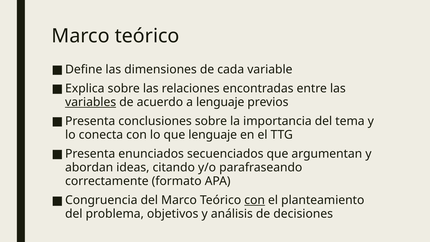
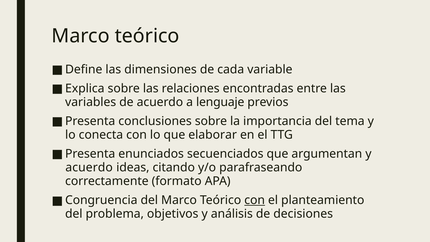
variables underline: present -> none (91, 102)
que lenguaje: lenguaje -> elaborar (213, 135)
abordan: abordan -> acuerdo (89, 167)
